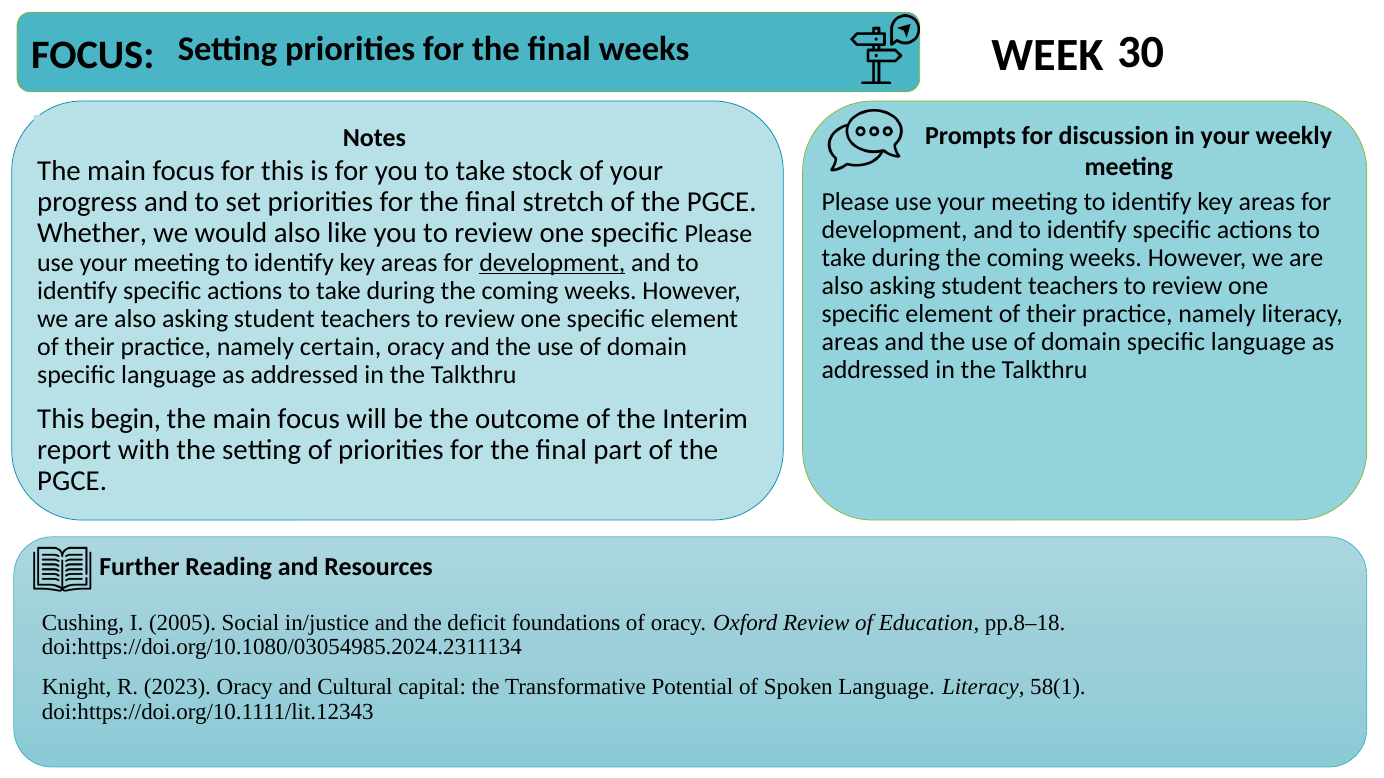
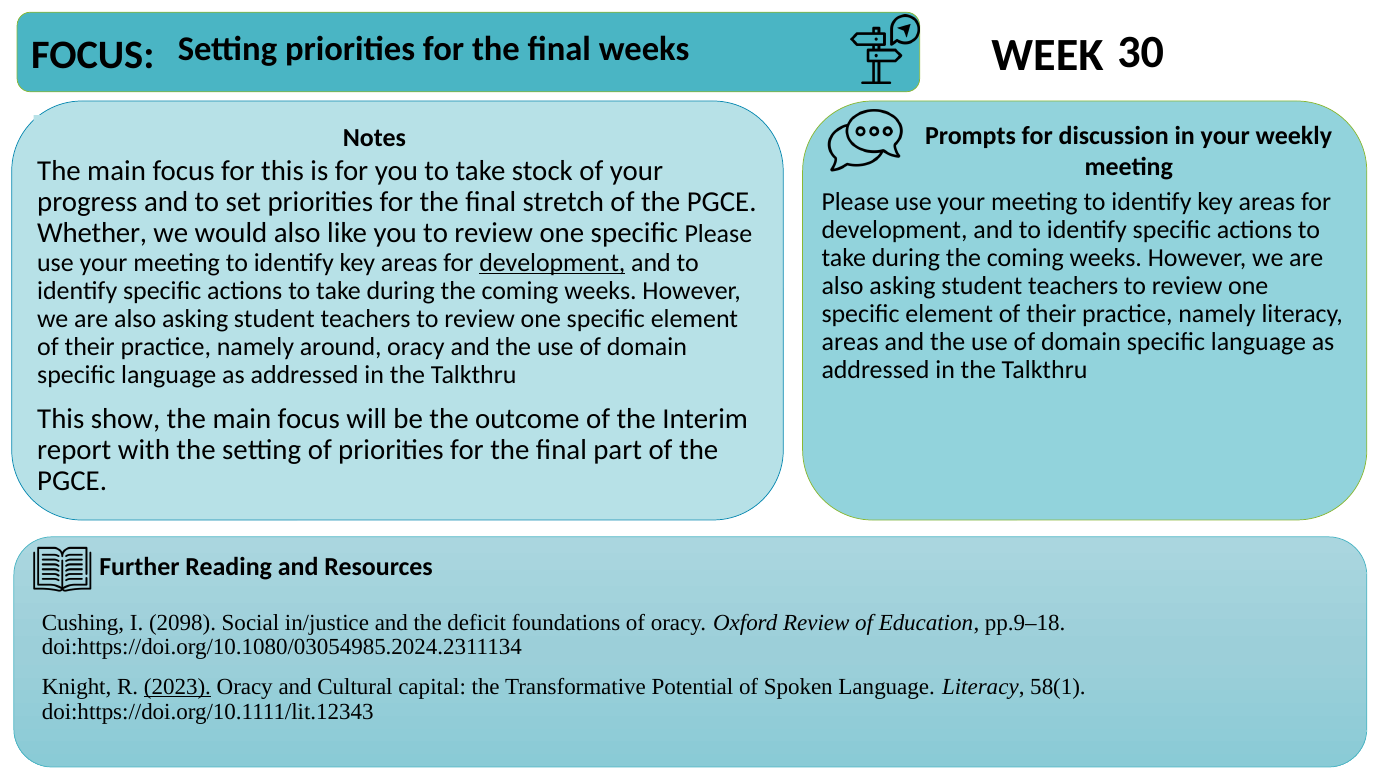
certain: certain -> around (341, 347)
begin: begin -> show (126, 419)
2005: 2005 -> 2098 (183, 623)
pp.8–18: pp.8–18 -> pp.9–18 (1025, 623)
2023 underline: none -> present (177, 687)
